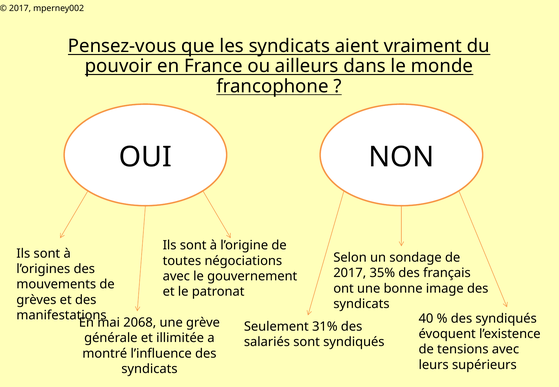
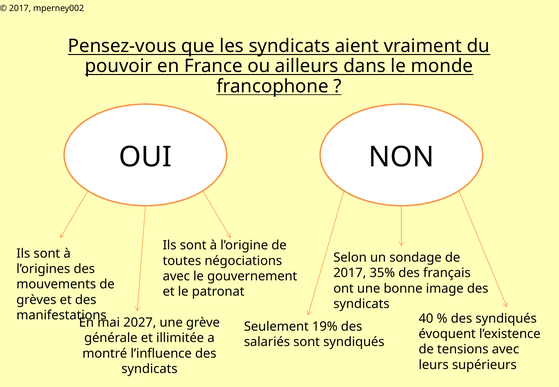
2068: 2068 -> 2027 (140, 323)
31%: 31% -> 19% (325, 327)
